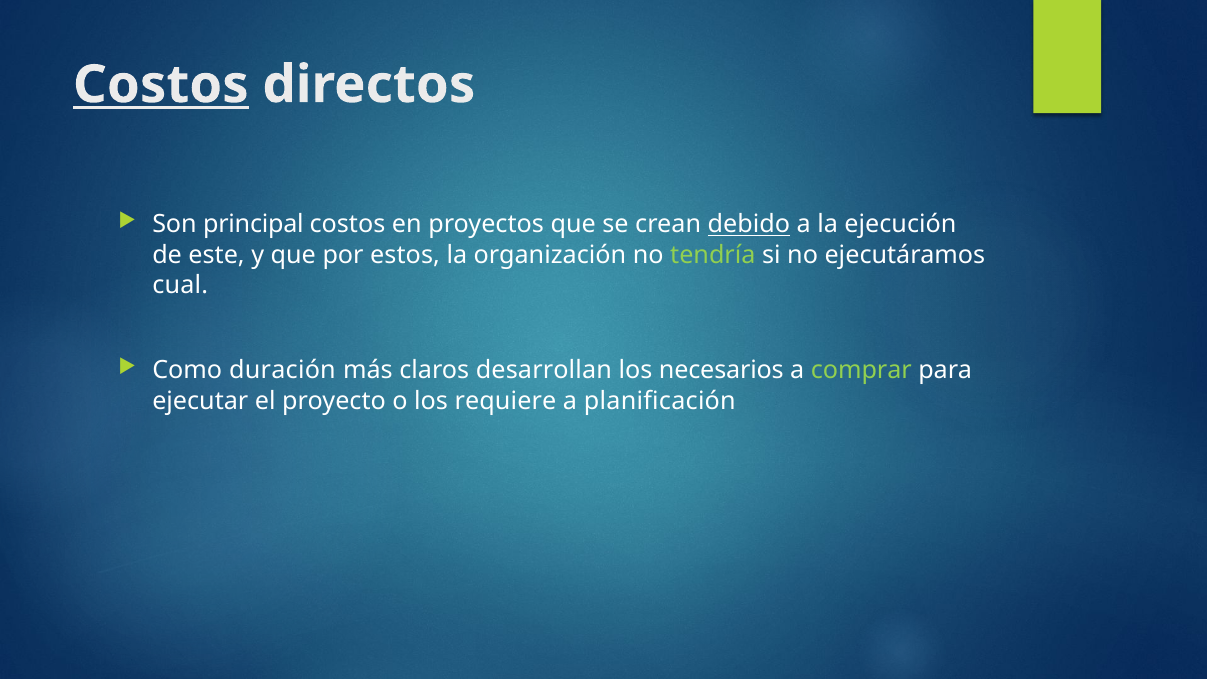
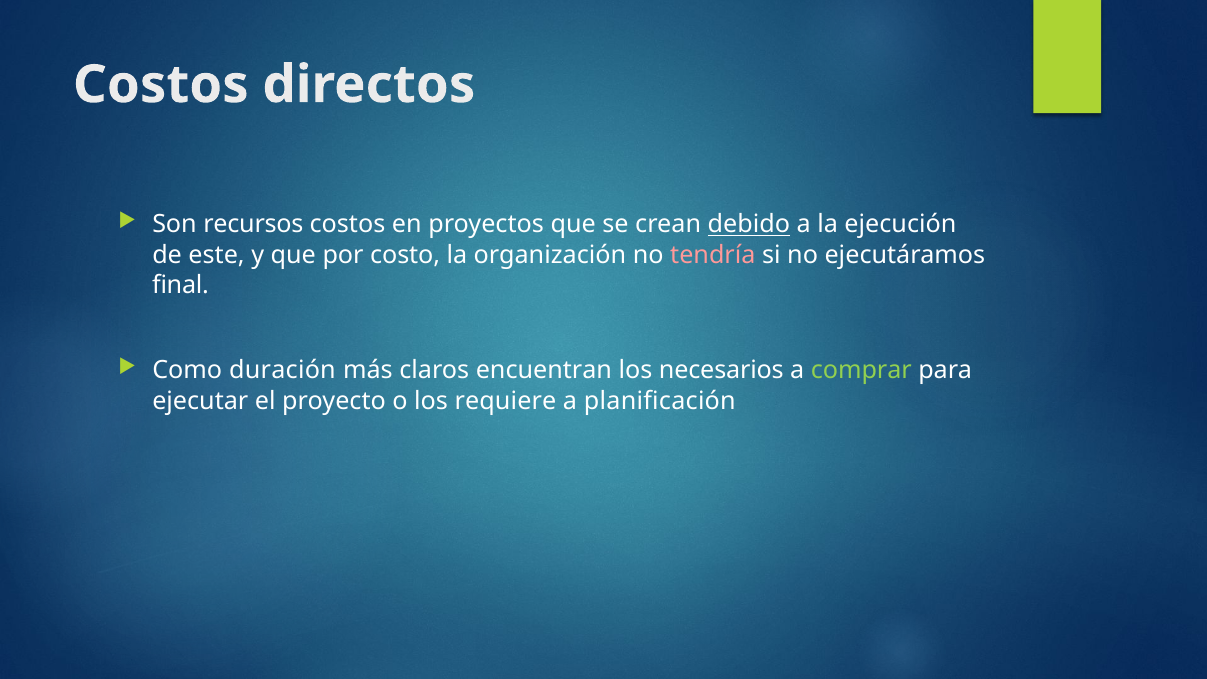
Costos underline: present -> none (161, 85)
principal: principal -> recursos (253, 225)
estos: estos -> costo (405, 255)
tendría colour: light green -> pink (713, 255)
cual: cual -> final (180, 285)
desarrollan: desarrollan -> encuentran (544, 371)
